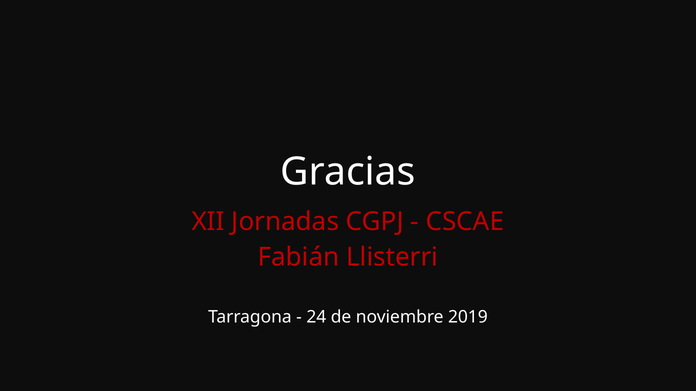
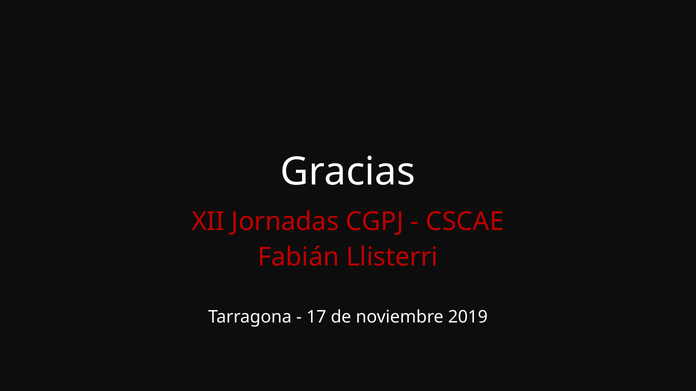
24: 24 -> 17 (316, 318)
